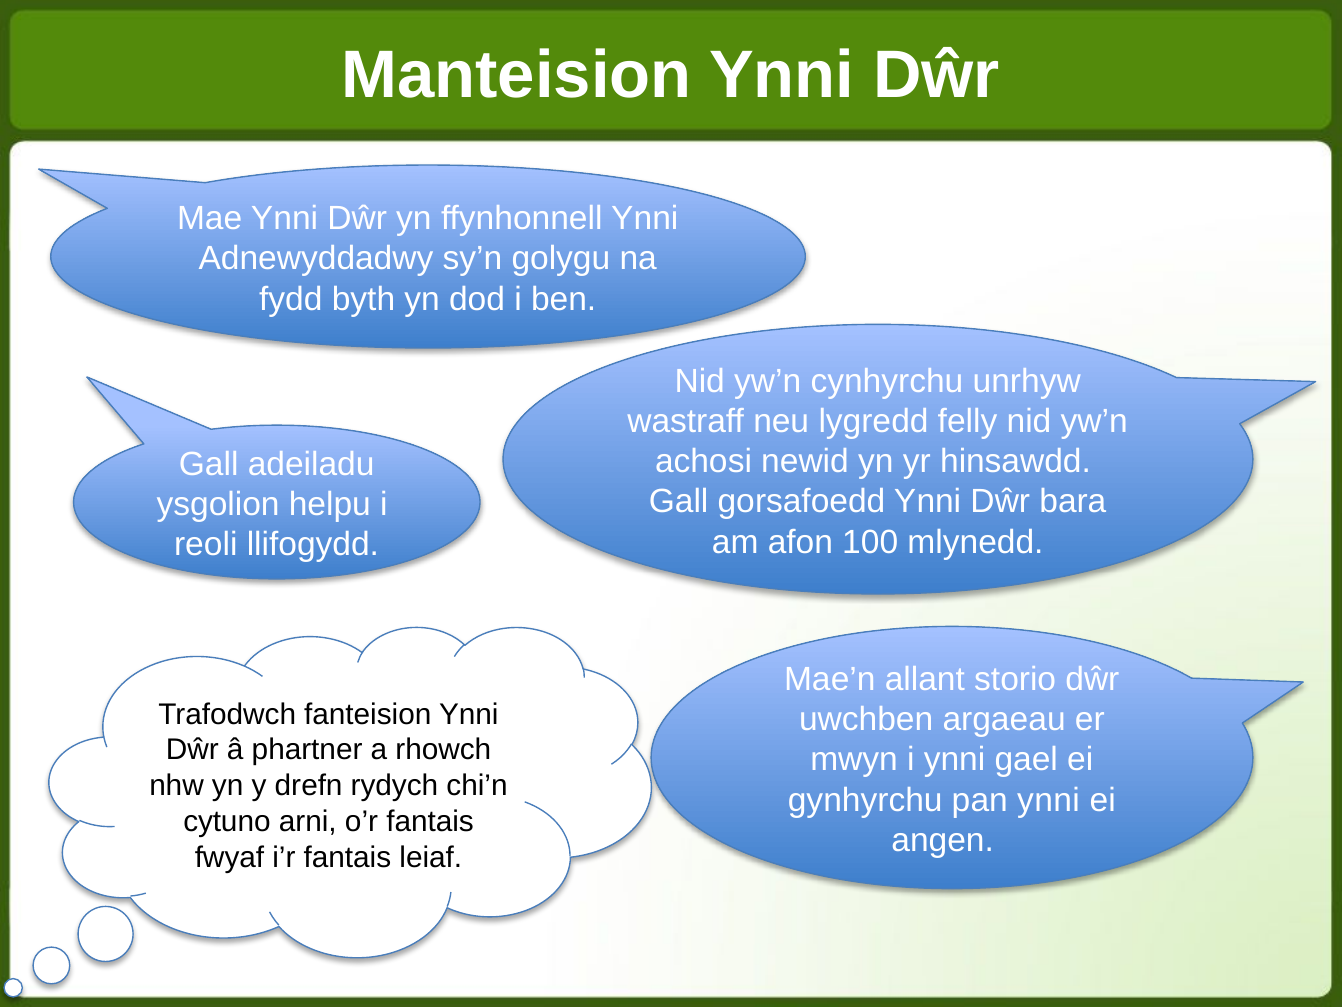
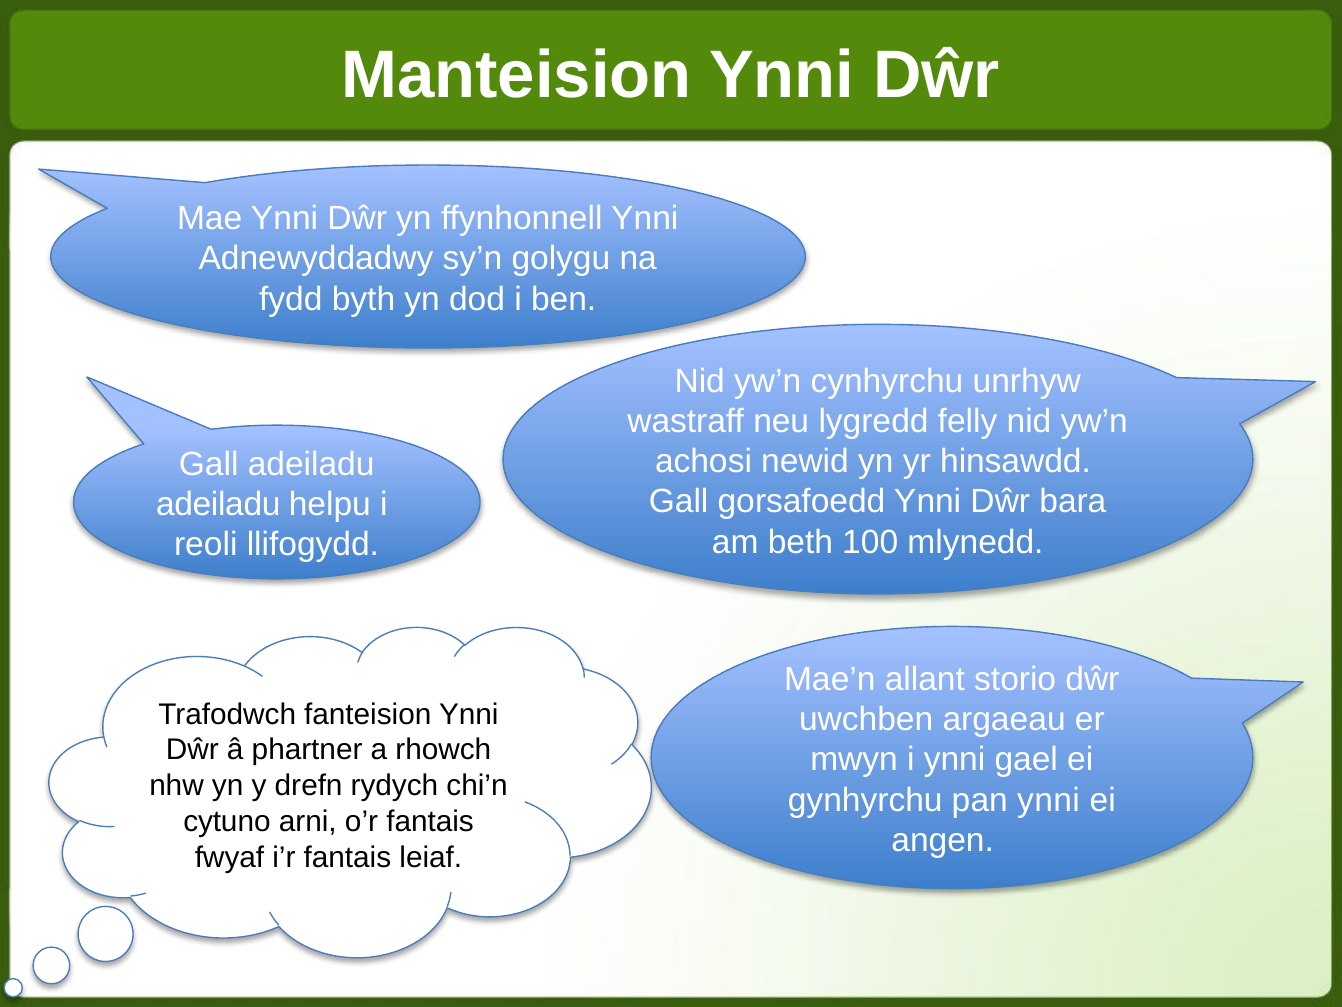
ysgolion: ysgolion -> adeiladu (218, 504)
afon: afon -> beth (800, 542)
